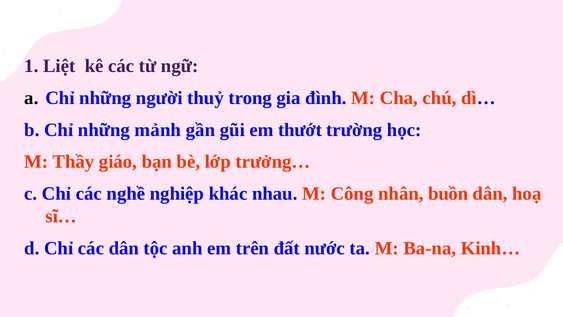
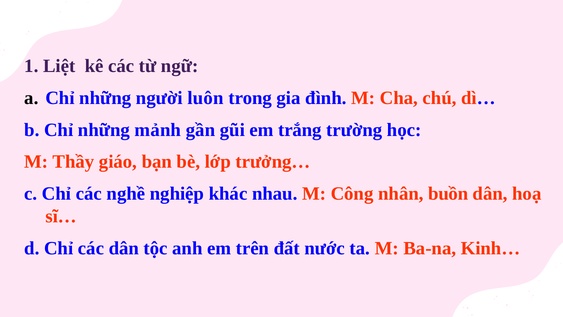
thuỷ: thuỷ -> luôn (205, 98)
thướt: thướt -> trắng (300, 130)
